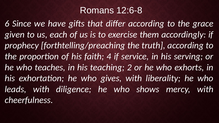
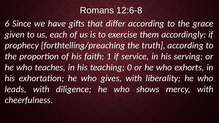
4: 4 -> 1 (109, 57)
2: 2 -> 0 (129, 67)
